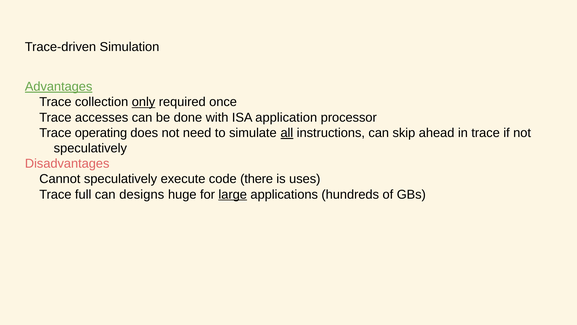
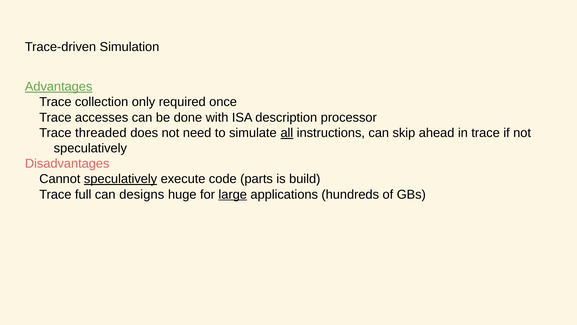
only underline: present -> none (144, 102)
application: application -> description (286, 117)
operating: operating -> threaded (101, 133)
speculatively underline: none -> present (121, 179)
there: there -> parts (257, 179)
uses: uses -> build (305, 179)
